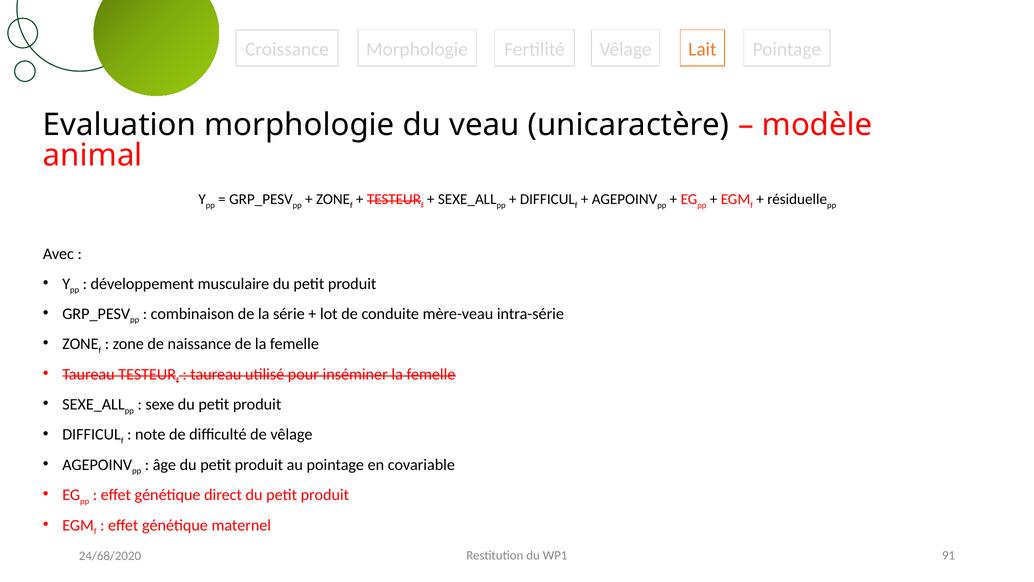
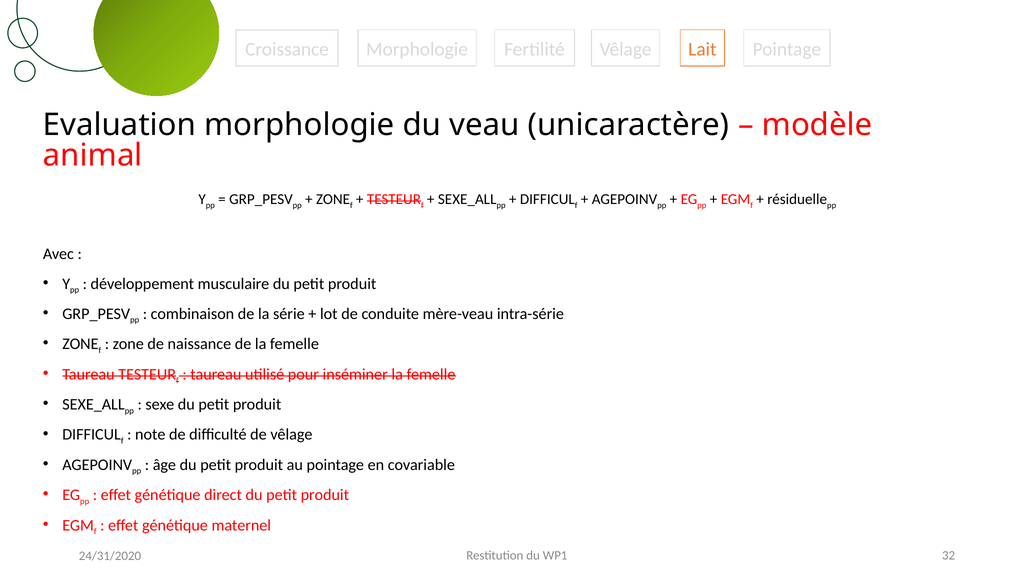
91: 91 -> 32 (949, 555)
24/68/2020: 24/68/2020 -> 24/31/2020 (110, 555)
